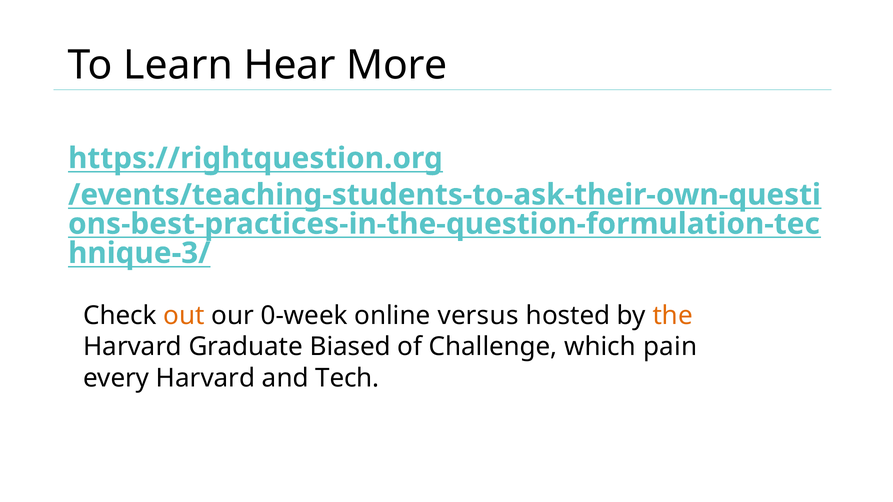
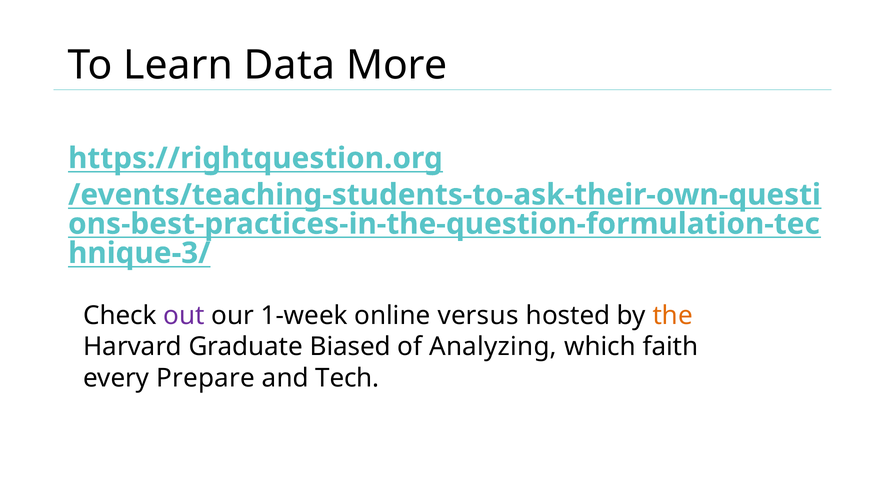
Hear: Hear -> Data (289, 65)
out colour: orange -> purple (184, 316)
0-week: 0-week -> 1-week (304, 316)
Challenge: Challenge -> Analyzing (493, 347)
pain: pain -> faith (670, 347)
every Harvard: Harvard -> Prepare (205, 378)
